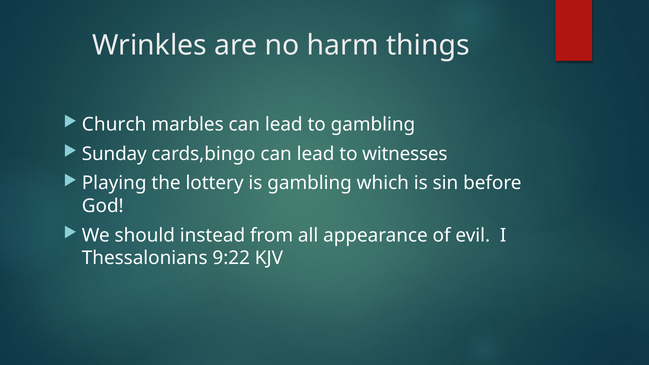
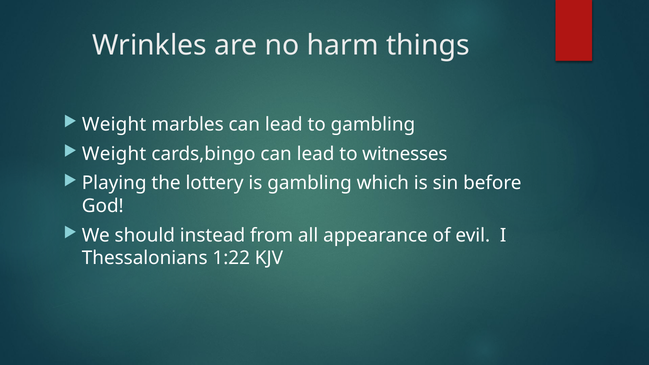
Church: Church -> Weight (114, 124)
Sunday: Sunday -> Weight (114, 154)
9:22: 9:22 -> 1:22 (231, 258)
